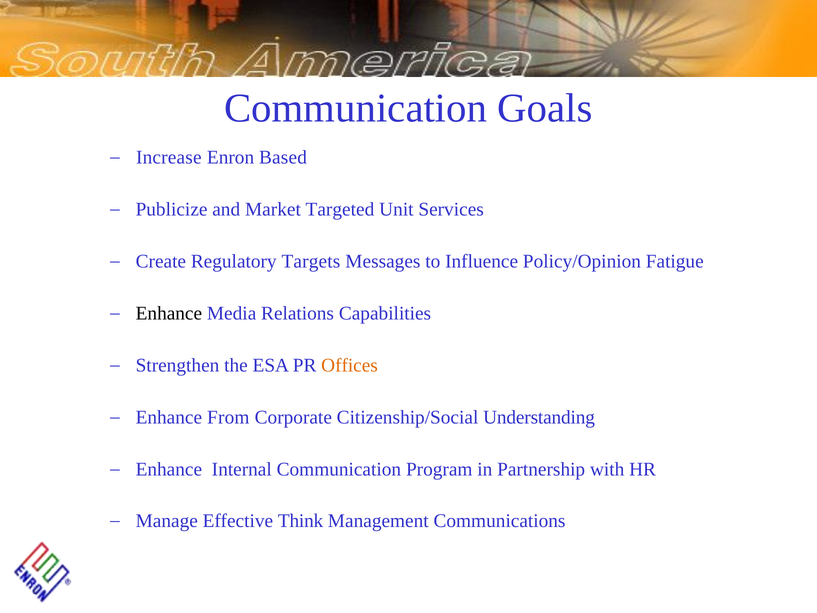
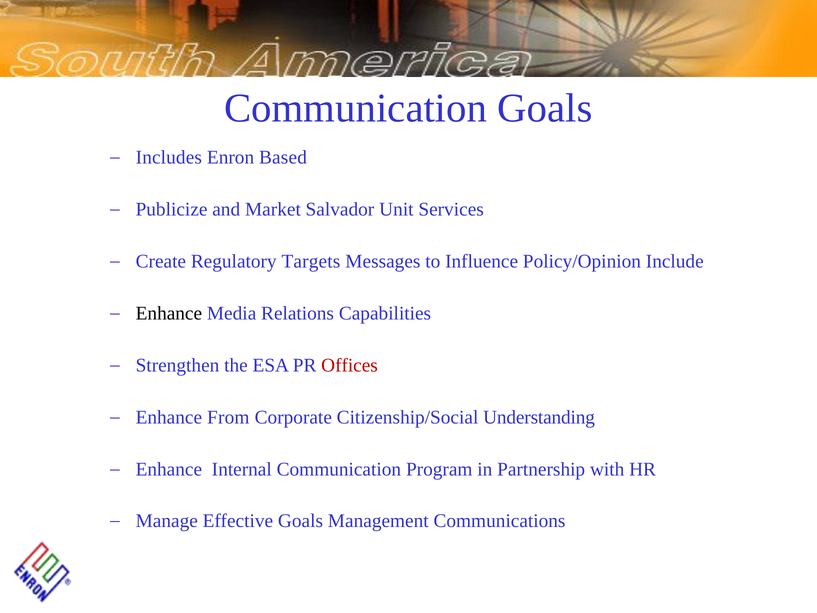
Increase: Increase -> Includes (169, 157)
Targeted: Targeted -> Salvador (340, 209)
Fatigue: Fatigue -> Include (675, 261)
Offices colour: orange -> red (350, 365)
Effective Think: Think -> Goals (301, 521)
